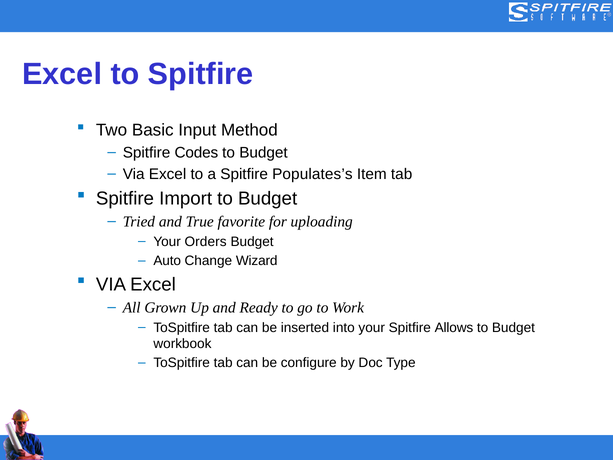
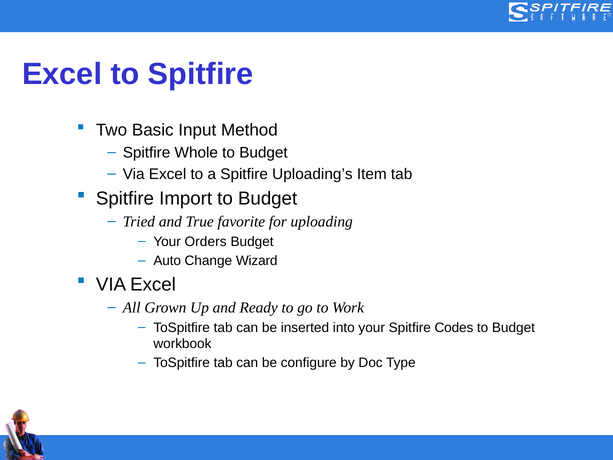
Codes: Codes -> Whole (196, 153)
Populates’s: Populates’s -> Uploading’s (312, 174)
Allows: Allows -> Codes (454, 327)
